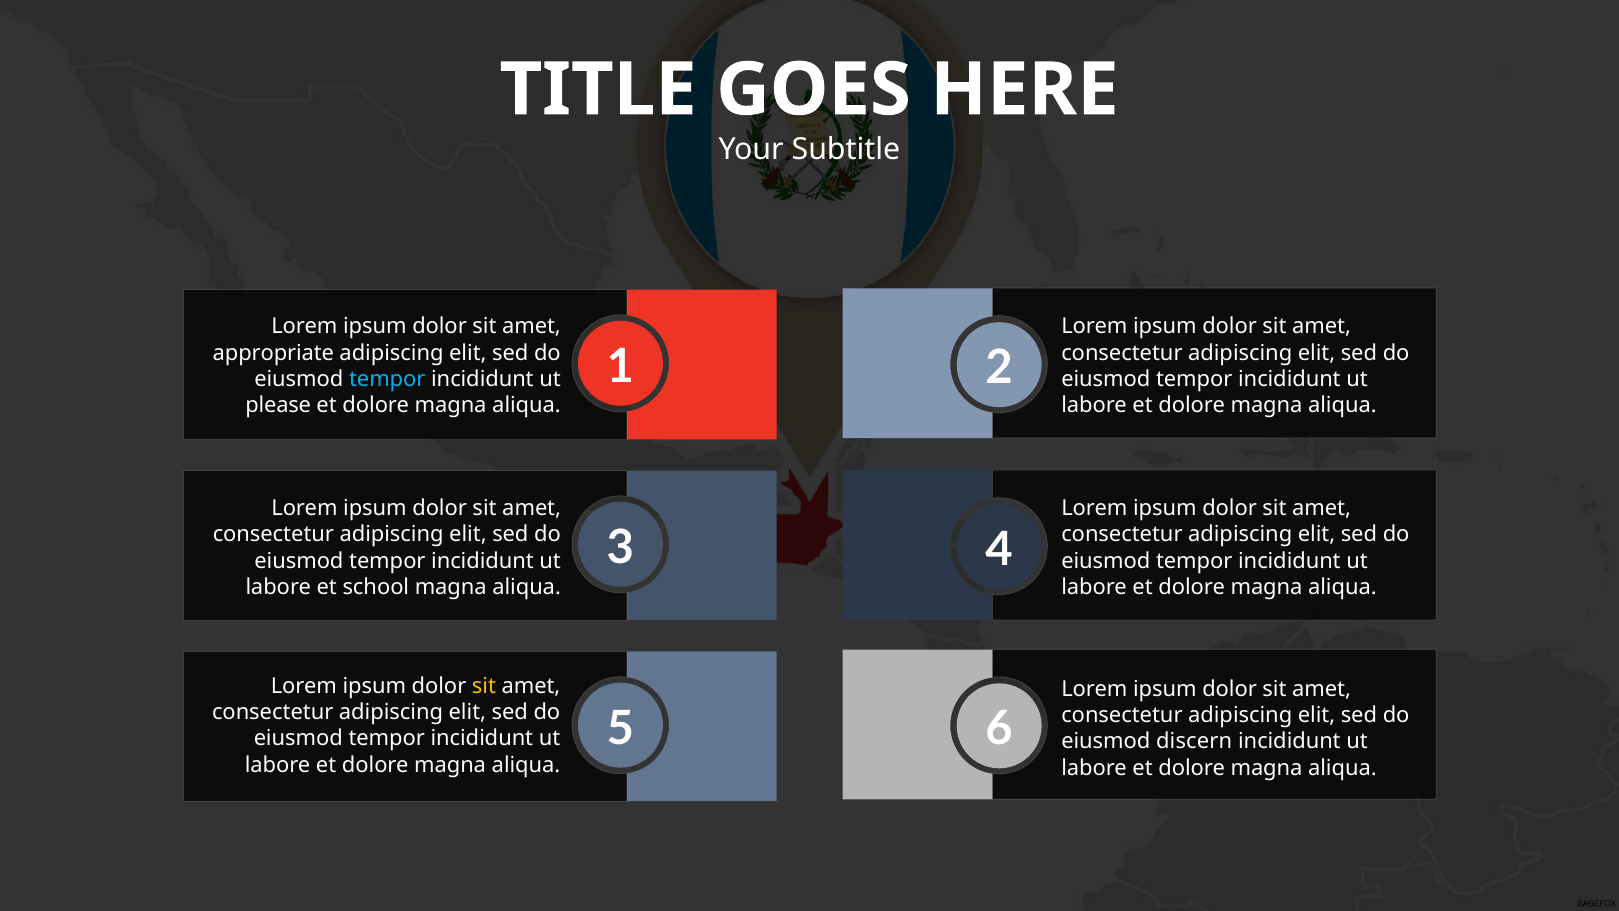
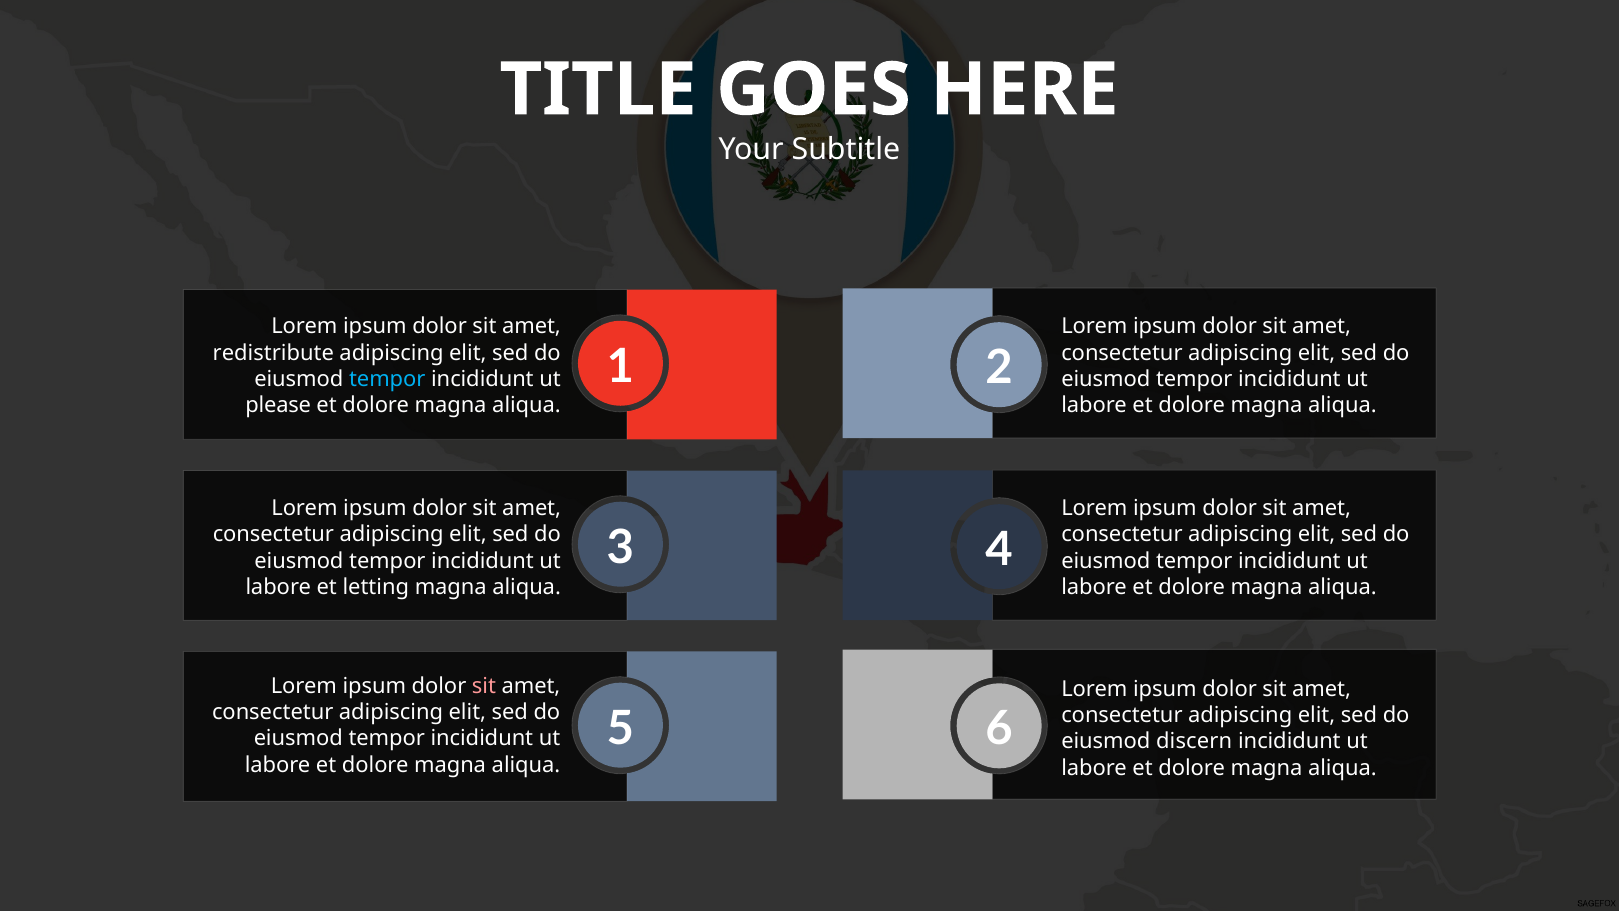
appropriate: appropriate -> redistribute (273, 353)
school: school -> letting (376, 587)
sit colour: yellow -> pink (484, 686)
